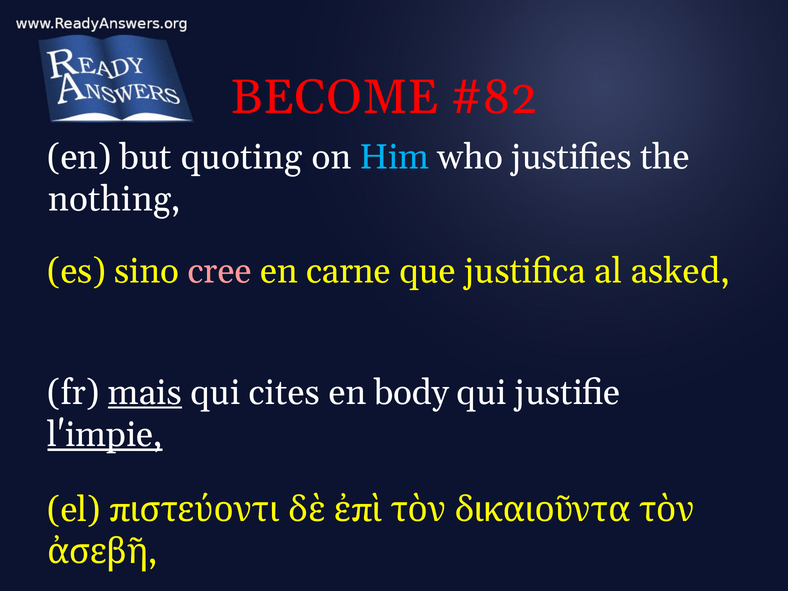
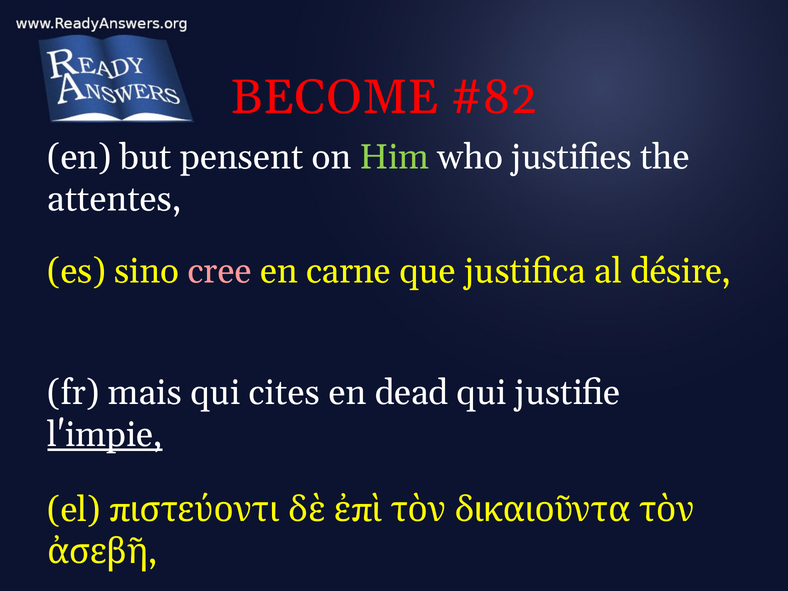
quoting: quoting -> pensent (242, 157)
Him colour: light blue -> light green (394, 157)
nothing: nothing -> attentes (114, 199)
asked: asked -> désire (681, 271)
mais underline: present -> none (145, 393)
body: body -> dead (412, 393)
